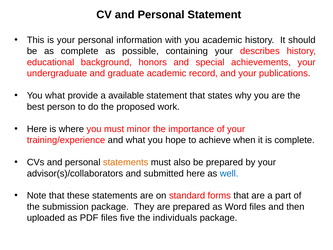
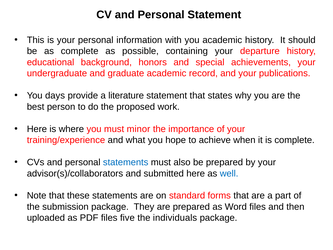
describes: describes -> departure (260, 51)
You what: what -> days (55, 96)
available: available -> literature (126, 96)
statements colour: orange -> blue (126, 162)
